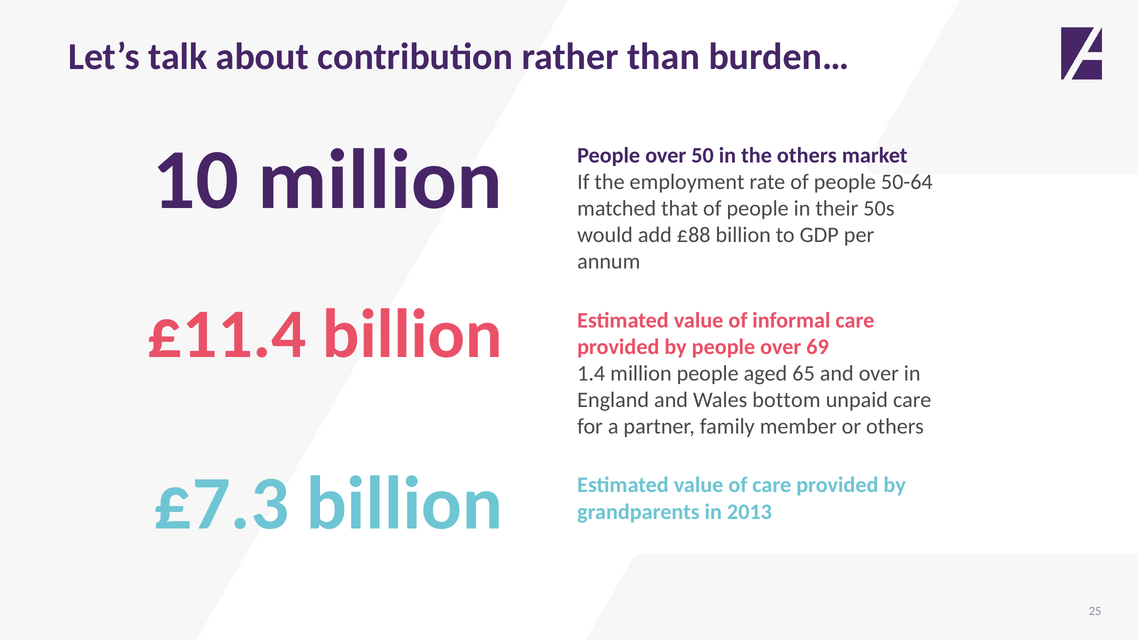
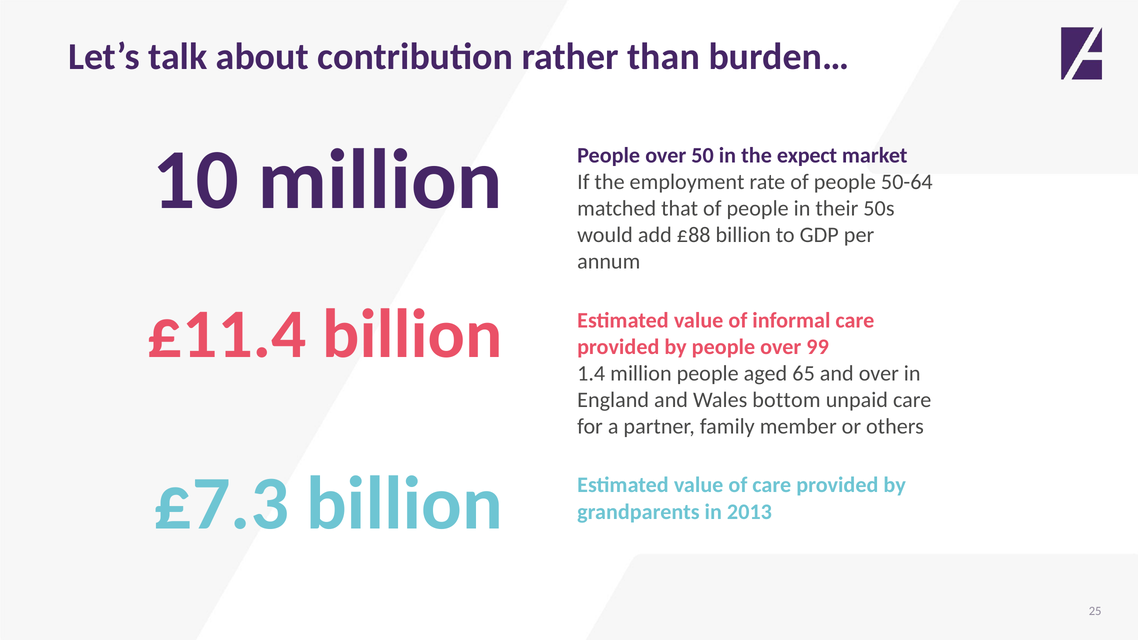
the others: others -> expect (807, 155)
69: 69 -> 99 (818, 347)
